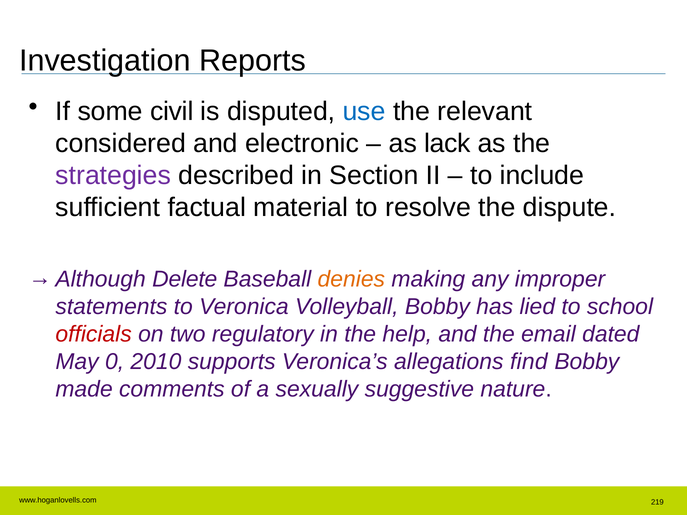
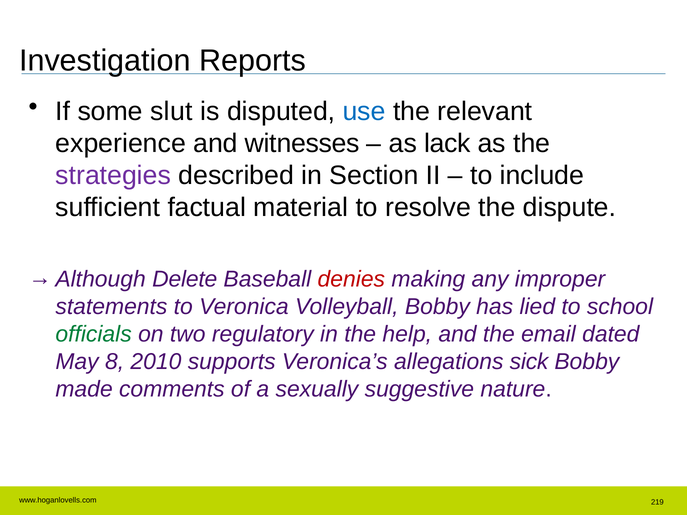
civil: civil -> slut (172, 111)
considered: considered -> experience (121, 144)
electronic: electronic -> witnesses (302, 144)
denies colour: orange -> red (351, 279)
officials colour: red -> green (94, 334)
0: 0 -> 8 (115, 362)
find: find -> sick (529, 362)
